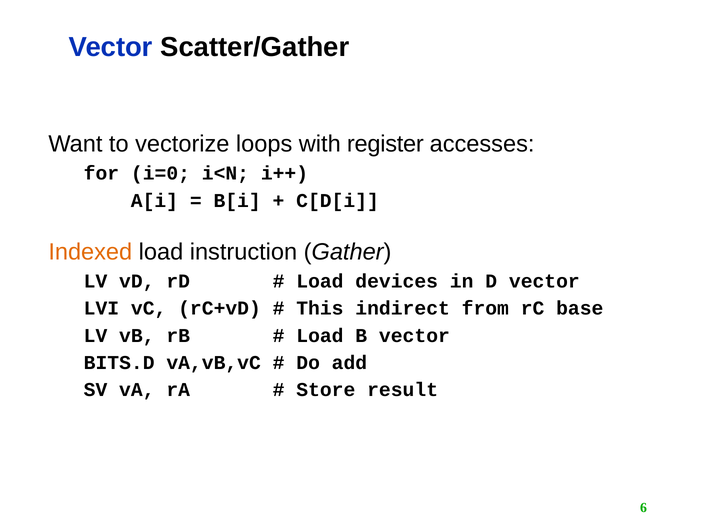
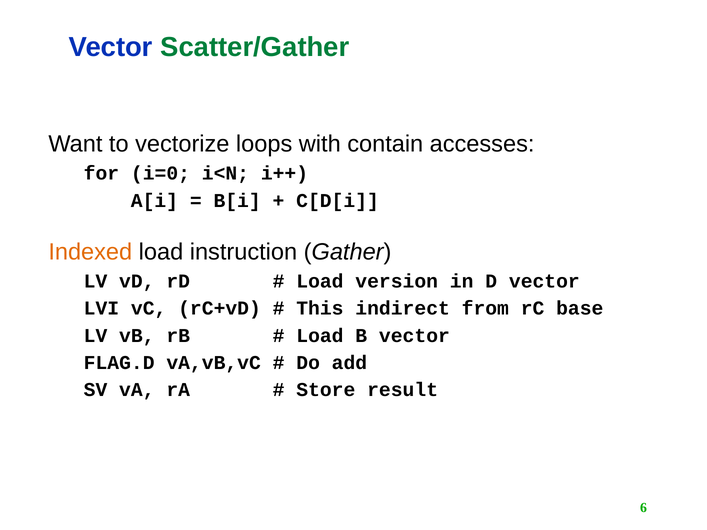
Scatter/Gather colour: black -> green (255, 47)
register: register -> contain (385, 144)
devices: devices -> version (397, 281)
BITS.D: BITS.D -> FLAG.D (119, 363)
